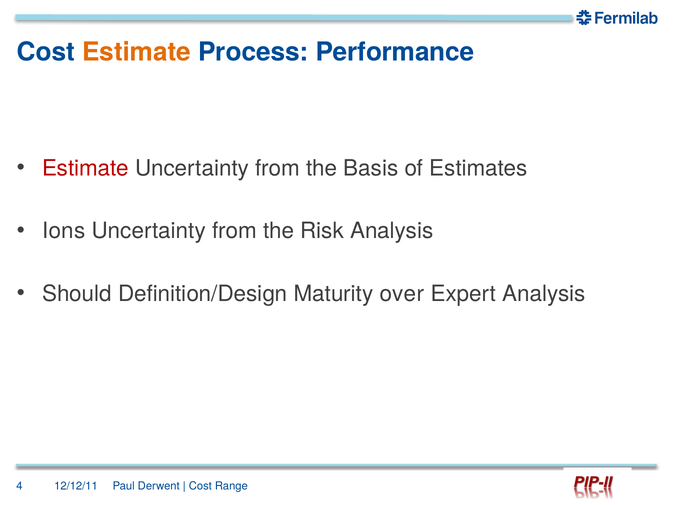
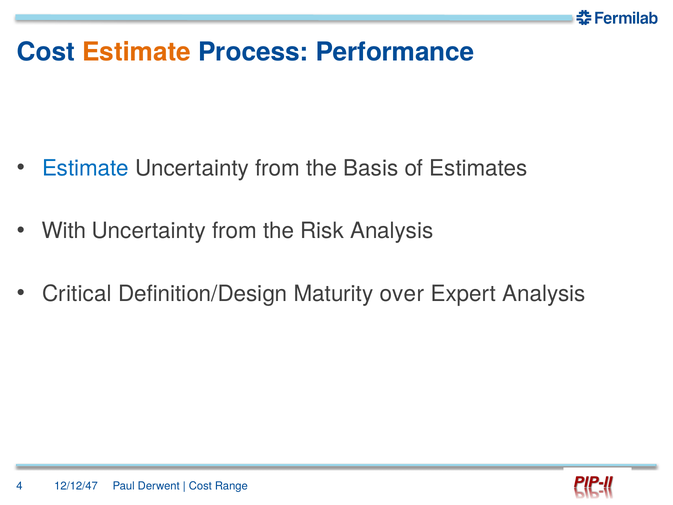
Estimate colour: red -> blue (85, 168)
Ions: Ions -> With (64, 231)
Should: Should -> Critical (77, 294)
12/12/11: 12/12/11 -> 12/12/47 (76, 486)
